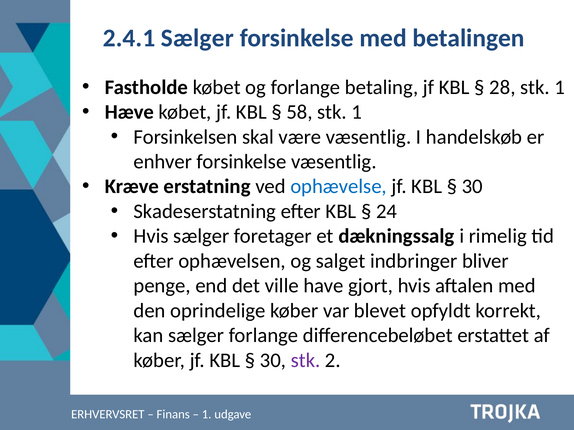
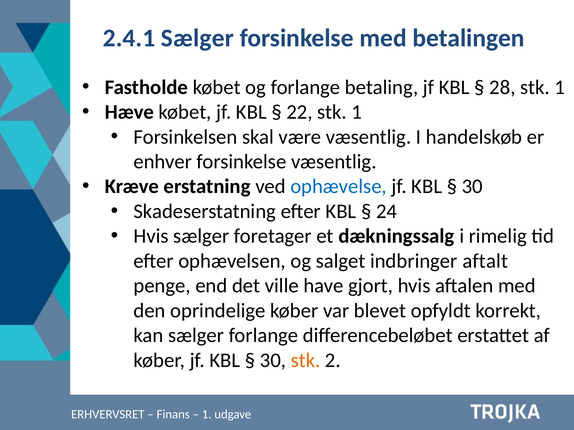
58: 58 -> 22 (300, 112)
bliver: bliver -> aftalt (485, 261)
stk colour: purple -> orange (306, 361)
